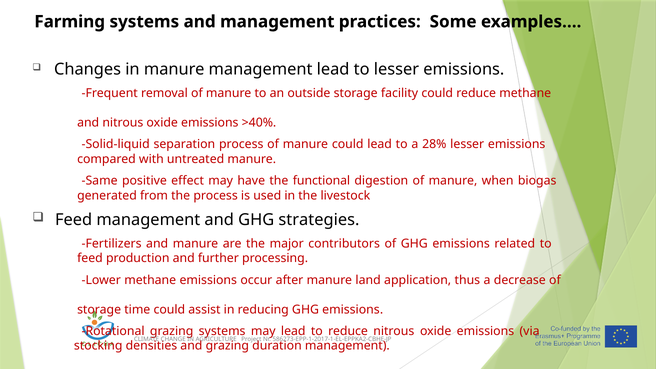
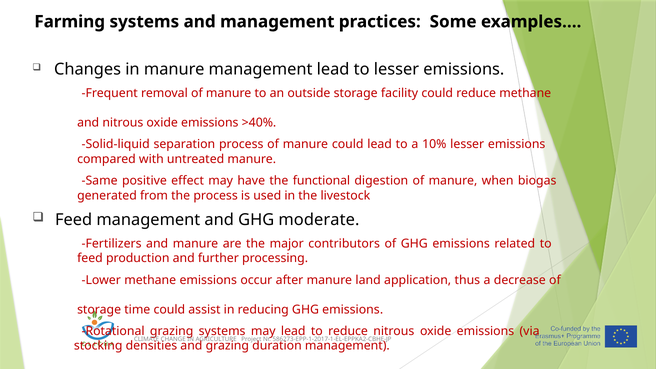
28%: 28% -> 10% (434, 144)
strategies: strategies -> moderate (319, 220)
